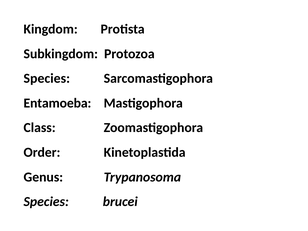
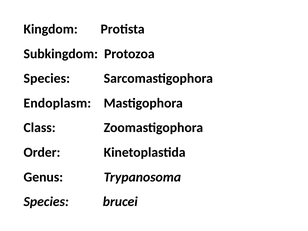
Entamoeba: Entamoeba -> Endoplasm (57, 103)
